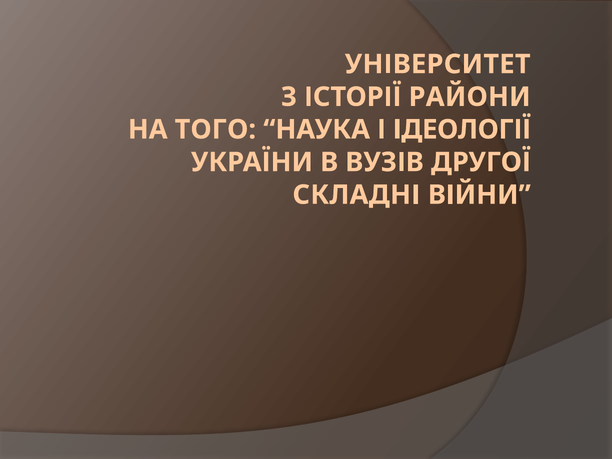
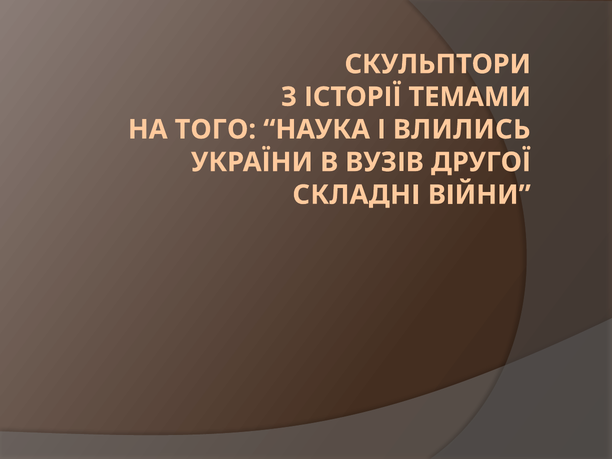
УНІВЕРСИТЕТ: УНІВЕРСИТЕТ -> СКУЛЬПТОРИ (438, 64)
РАЙОНИ: РАЙОНИ -> ТЕМАМИ (470, 97)
ІДЕОЛОГІЇ: ІДЕОЛОГІЇ -> ВЛИЛИСЬ (462, 130)
